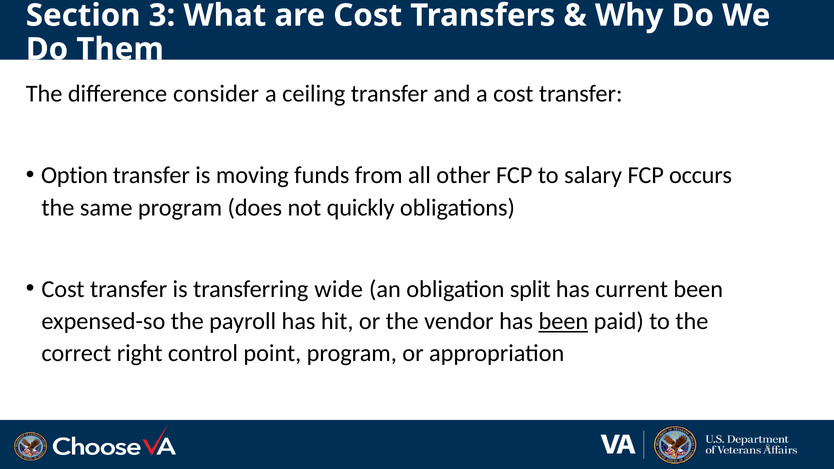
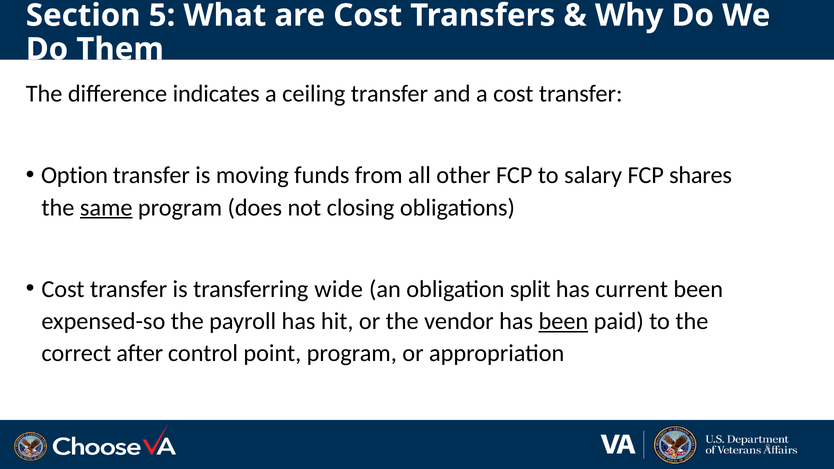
3: 3 -> 5 (162, 15)
consider: consider -> indicates (216, 94)
occurs: occurs -> shares (701, 175)
same underline: none -> present (106, 208)
quickly: quickly -> closing (361, 208)
right: right -> after (140, 353)
